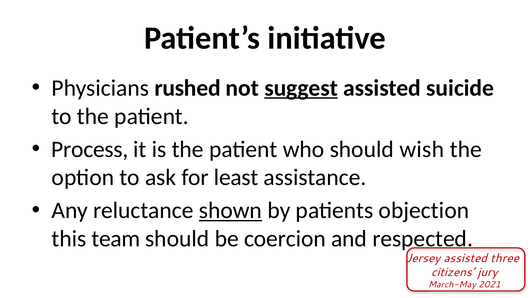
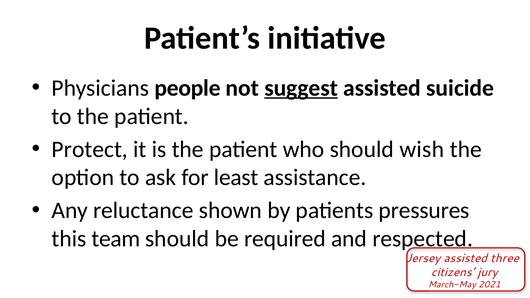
rushed: rushed -> people (187, 88)
Process: Process -> Protect (90, 149)
shown underline: present -> none (230, 211)
objection: objection -> pressures (424, 211)
coercion: coercion -> required (285, 239)
